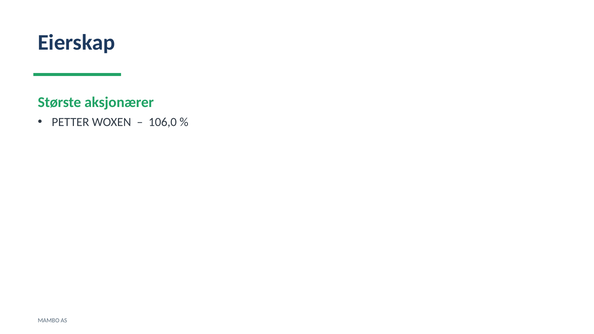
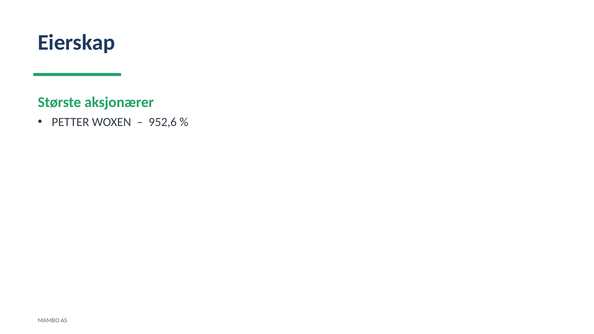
106,0: 106,0 -> 952,6 (163, 122)
